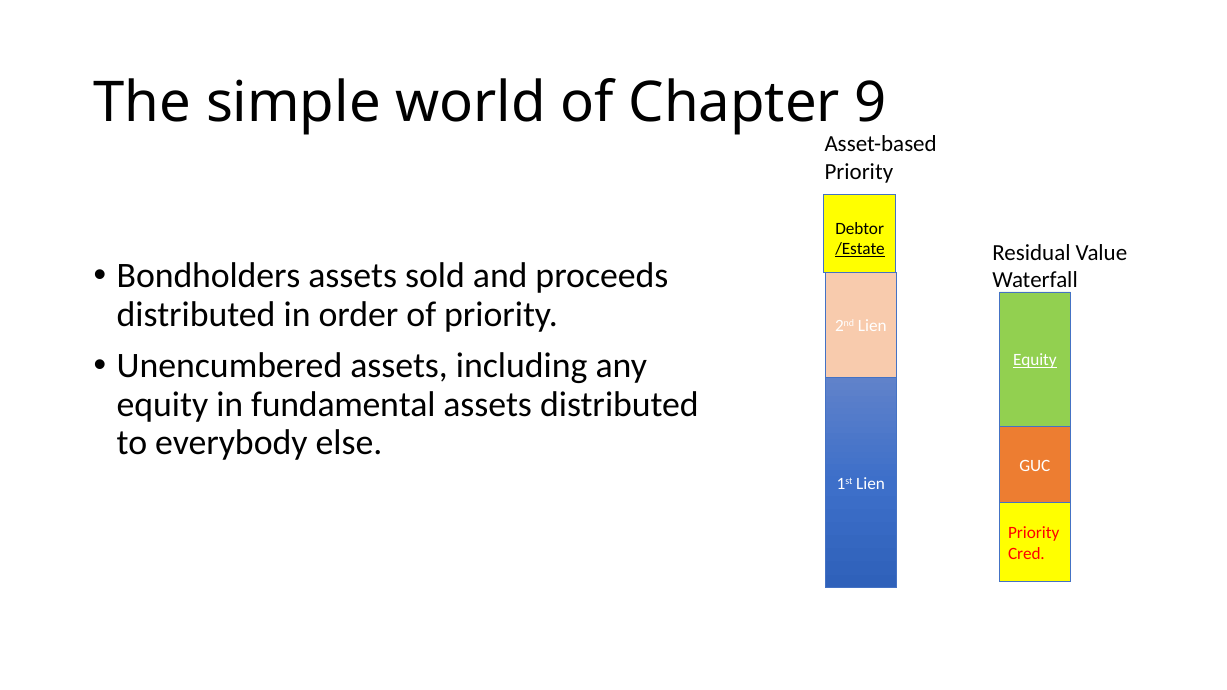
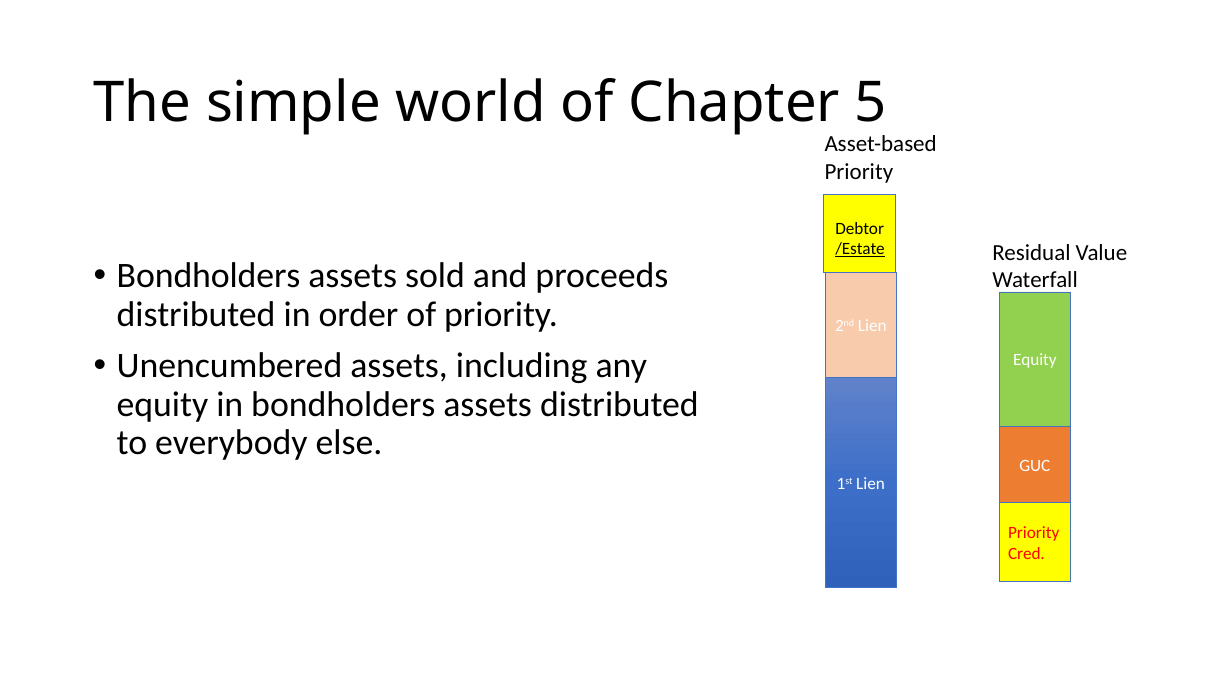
9: 9 -> 5 (871, 103)
Equity underline: present -> none (1035, 360)
in fundamental: fundamental -> bondholders (343, 405)
